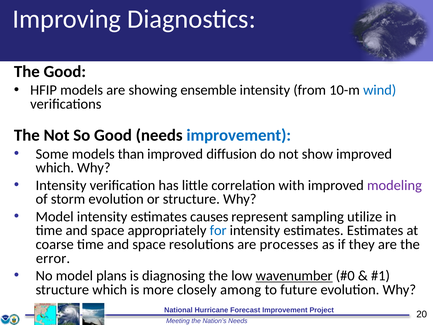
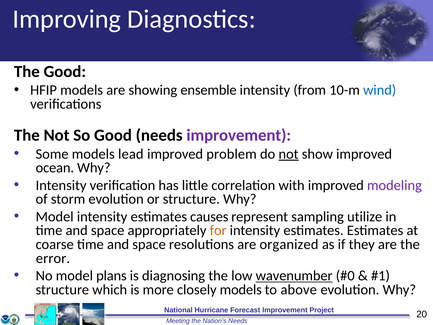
improvement colour: blue -> purple (239, 135)
than: than -> lead (131, 154)
diffusion: diffusion -> problem (232, 154)
not underline: none -> present (289, 154)
which: which -> ocean (55, 168)
for colour: blue -> orange (218, 230)
processes: processes -> organized (289, 244)
closely among: among -> models (241, 289)
future: future -> above (299, 289)
